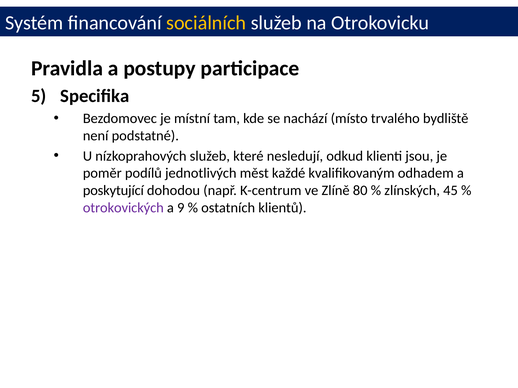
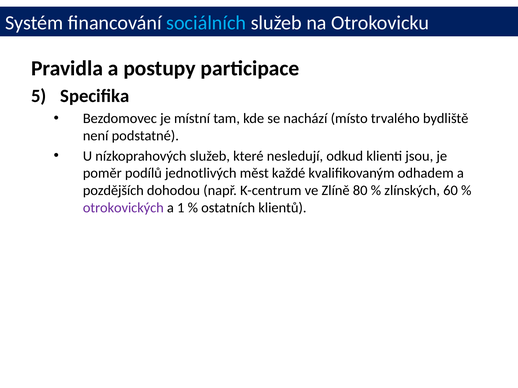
sociálních colour: yellow -> light blue (206, 23)
poskytující: poskytující -> pozdějších (113, 191)
45: 45 -> 60 (451, 191)
9: 9 -> 1 (181, 208)
